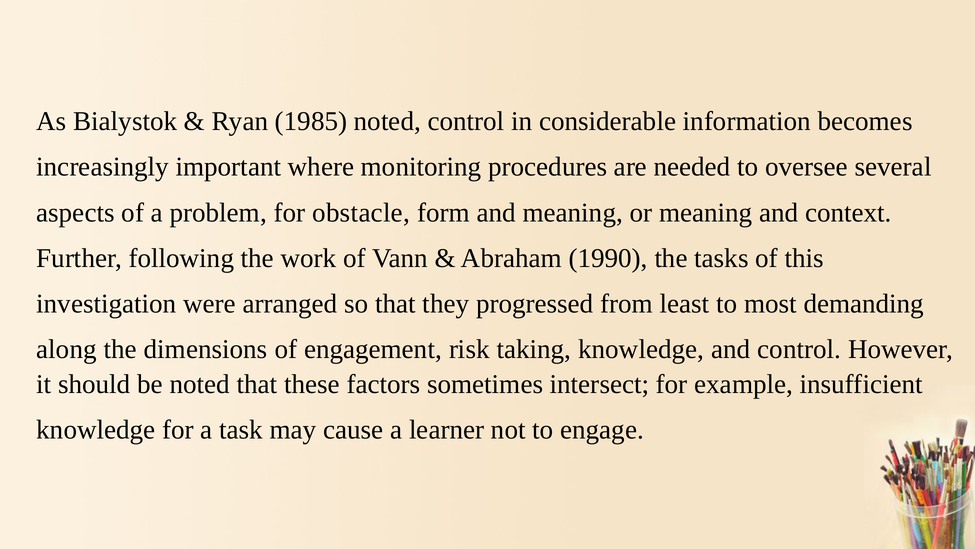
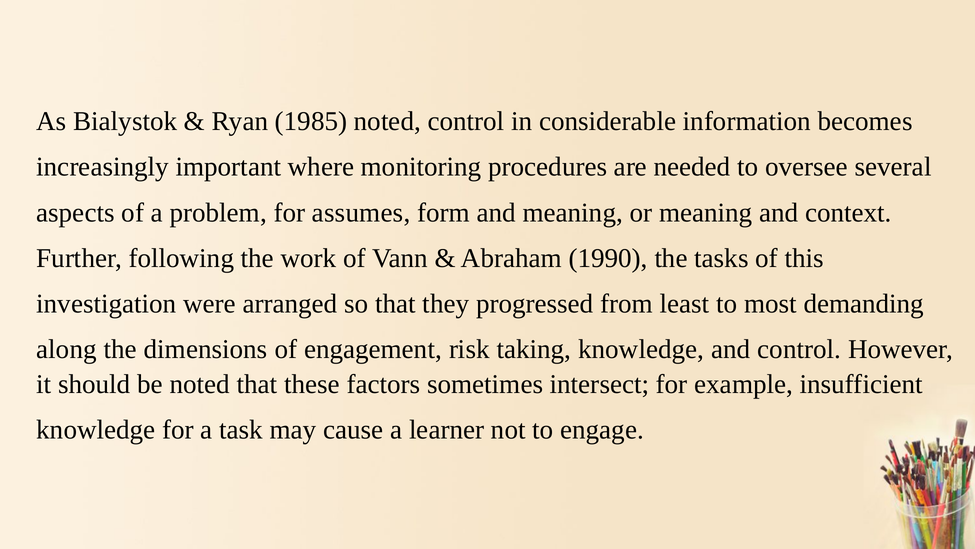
obstacle: obstacle -> assumes (361, 212)
